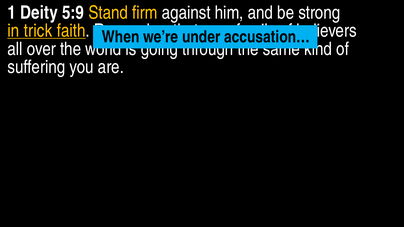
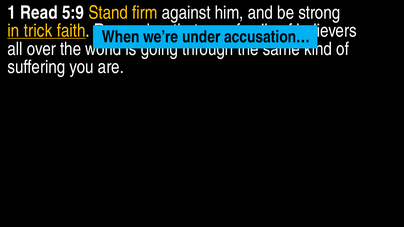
Deity: Deity -> Read (39, 13)
